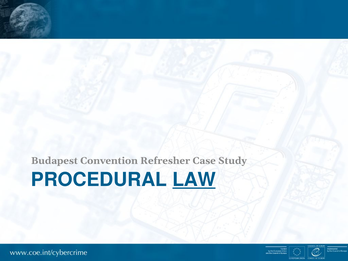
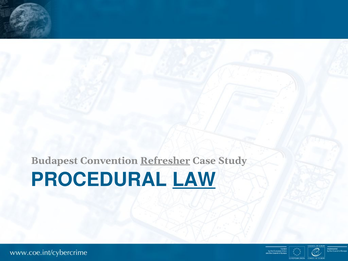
Refresher underline: none -> present (165, 161)
